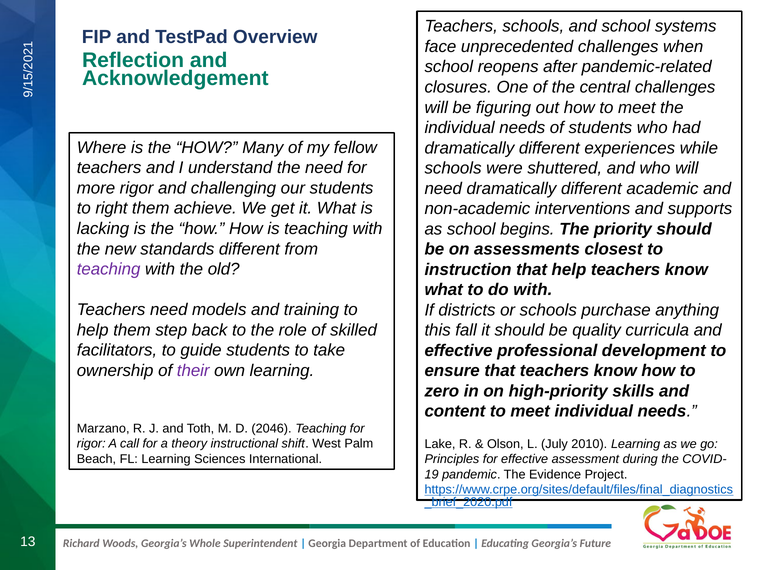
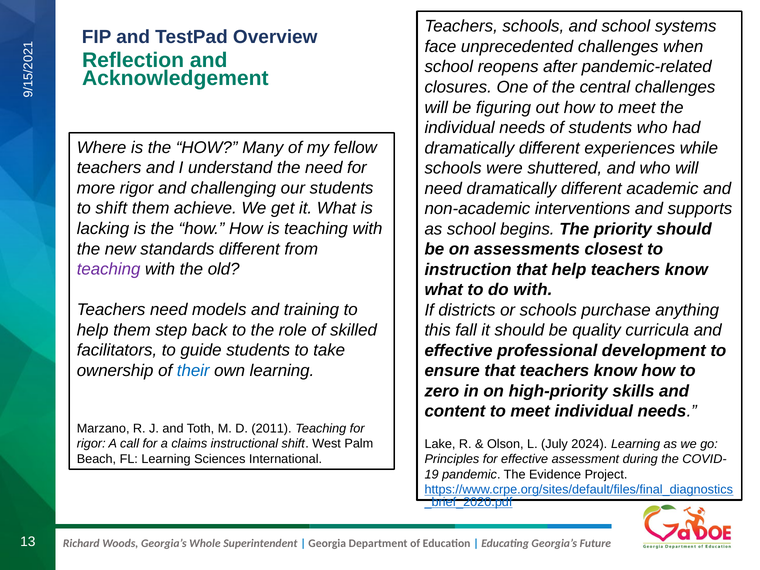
to right: right -> shift (111, 208)
their colour: purple -> blue (193, 370)
2046: 2046 -> 2011 (272, 428)
theory: theory -> claims (189, 444)
2010: 2010 -> 2024 (589, 444)
